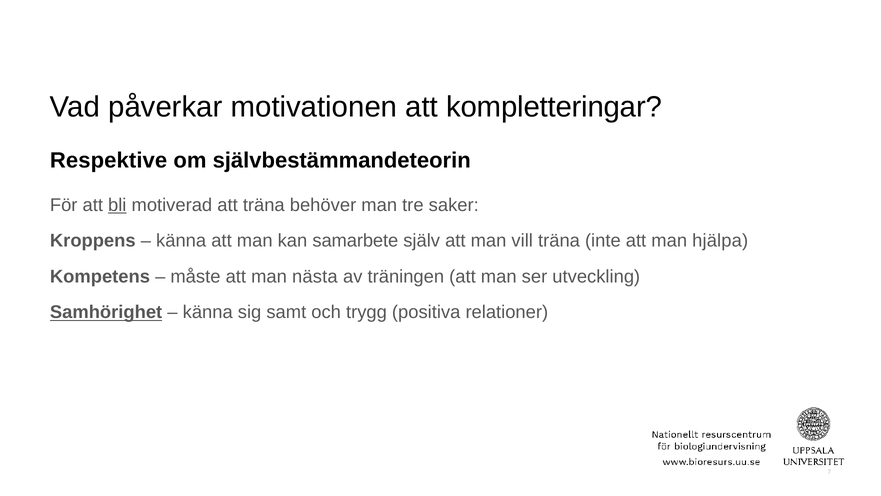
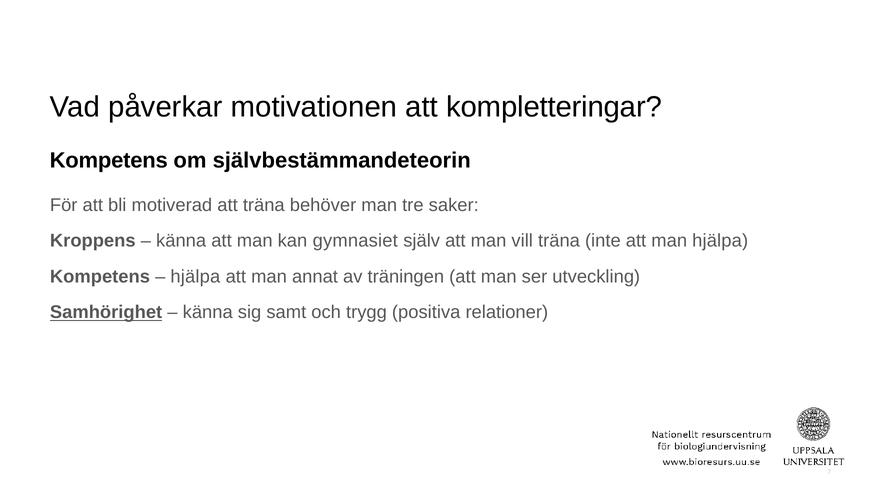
Respektive: Respektive -> Kompetens (109, 160)
bli underline: present -> none (117, 205)
samarbete: samarbete -> gymnasiet (355, 241)
måste: måste -> hjälpa (195, 276)
nästa: nästa -> annat (315, 276)
